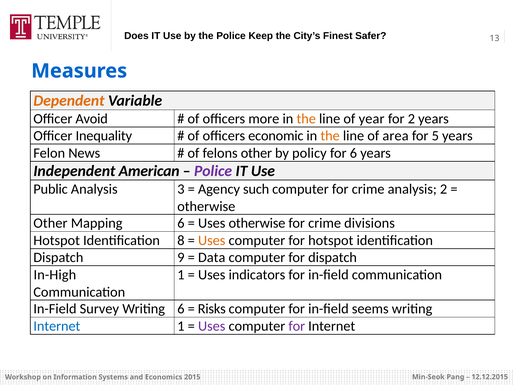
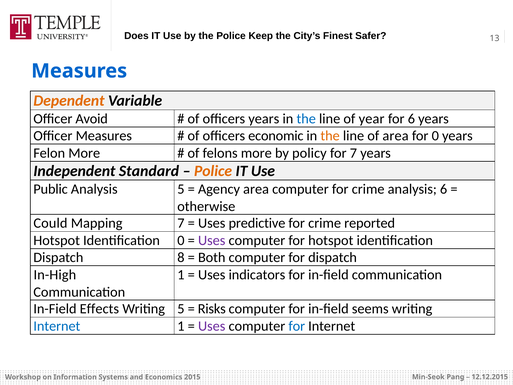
officers more: more -> years (264, 119)
the colour: orange -> blue (306, 119)
for 2: 2 -> 6 (411, 119)
Officer Inequality: Inequality -> Measures (104, 136)
for 5: 5 -> 0 (435, 136)
Felon News: News -> More (84, 153)
felons other: other -> more (256, 153)
for 6: 6 -> 7 (353, 153)
American: American -> Standard (149, 171)
Police colour: purple -> orange (213, 171)
Analysis 3: 3 -> 5 (181, 189)
Agency such: such -> area (256, 189)
analysis 2: 2 -> 6 (444, 189)
Other: Other -> Could (50, 223)
Mapping 6: 6 -> 7 (181, 223)
Uses otherwise: otherwise -> predictive (257, 223)
divisions: divisions -> reported (370, 223)
Identification 8: 8 -> 0 (181, 240)
Uses colour: orange -> purple (212, 240)
9: 9 -> 8 (181, 257)
Data: Data -> Both (212, 257)
Survey: Survey -> Effects (99, 309)
Writing 6: 6 -> 5 (181, 309)
for colour: purple -> blue (297, 326)
